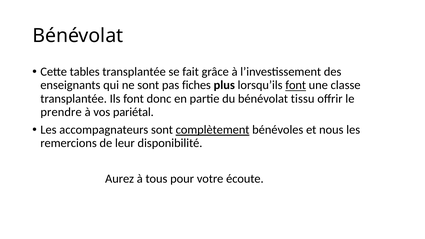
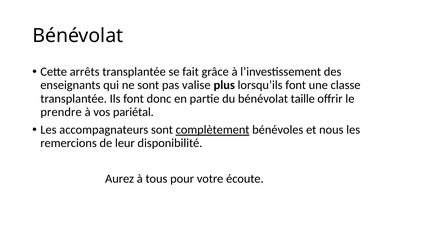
tables: tables -> arrêts (85, 72)
fiches: fiches -> valise (196, 85)
font underline: present -> none (296, 85)
tissu: tissu -> taille (303, 99)
